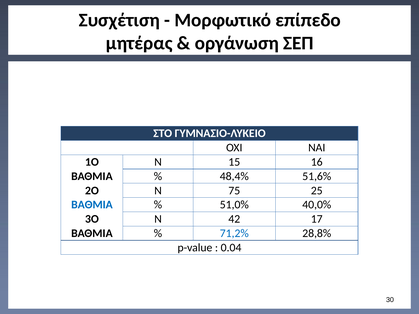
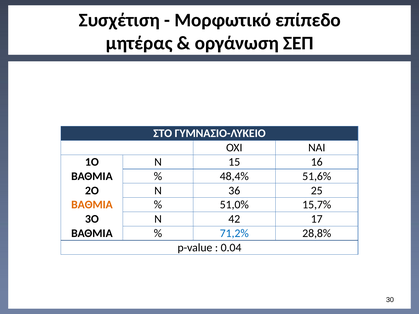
75: 75 -> 36 (234, 191)
ΒΑΘΜΙΑ colour: blue -> orange (92, 205)
40,0%: 40,0% -> 15,7% (317, 205)
